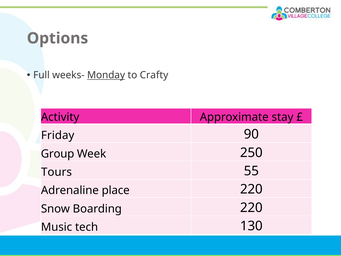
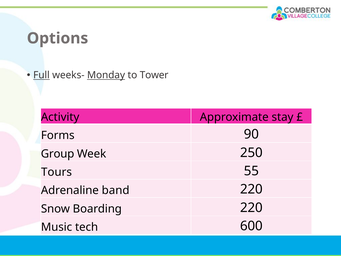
Full underline: none -> present (41, 75)
Crafty: Crafty -> Tower (154, 75)
Friday: Friday -> Forms (58, 135)
place: place -> band (116, 190)
130: 130 -> 600 (251, 226)
